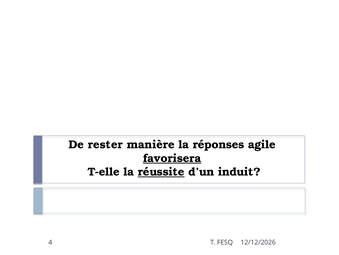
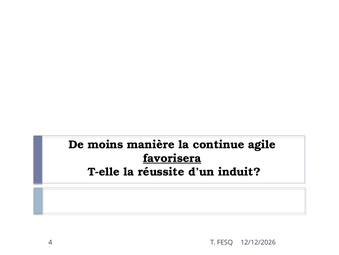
rester: rester -> moins (105, 144)
réponses: réponses -> continue (219, 144)
réussite underline: present -> none (161, 171)
